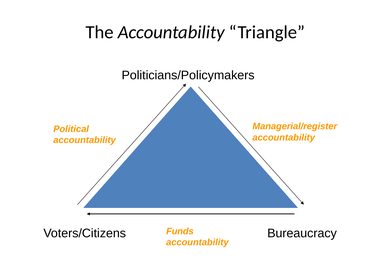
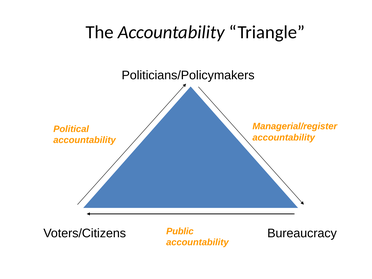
Funds: Funds -> Public (180, 231)
